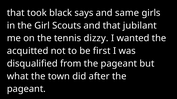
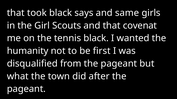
jubilant: jubilant -> covenat (140, 26)
tennis dizzy: dizzy -> black (96, 38)
acquitted: acquitted -> humanity (28, 51)
